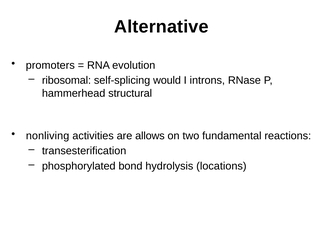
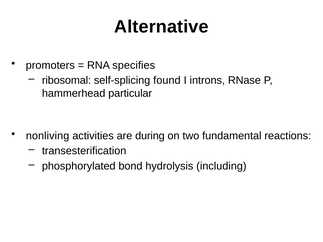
evolution: evolution -> specifies (134, 65)
would: would -> found (167, 80)
structural: structural -> particular (130, 93)
allows: allows -> during (150, 136)
locations: locations -> including (221, 166)
